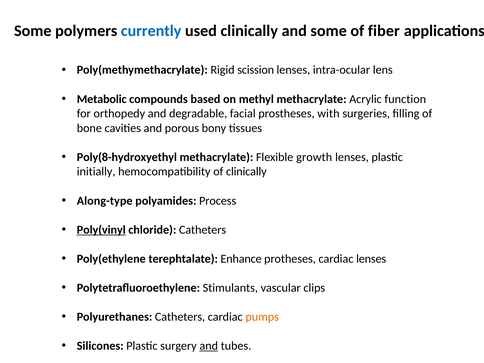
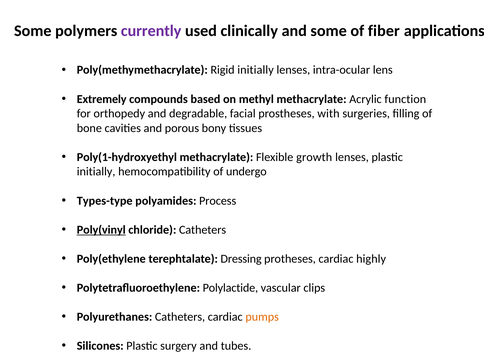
currently colour: blue -> purple (151, 31)
Rigid scission: scission -> initially (256, 70)
Metabolic: Metabolic -> Extremely (102, 99)
Poly(8-hydroxyethyl: Poly(8-hydroxyethyl -> Poly(1-hydroxyethyl (127, 157)
of clinically: clinically -> undergo (246, 172)
Along-type: Along-type -> Types-type (105, 201)
Enhance: Enhance -> Dressing (241, 259)
cardiac lenses: lenses -> highly (371, 259)
Stimulants: Stimulants -> Polylactide (230, 288)
and underline: present -> none (209, 346)
